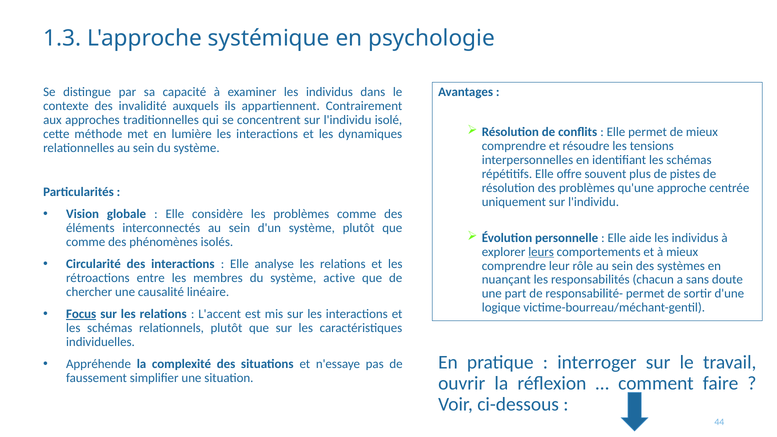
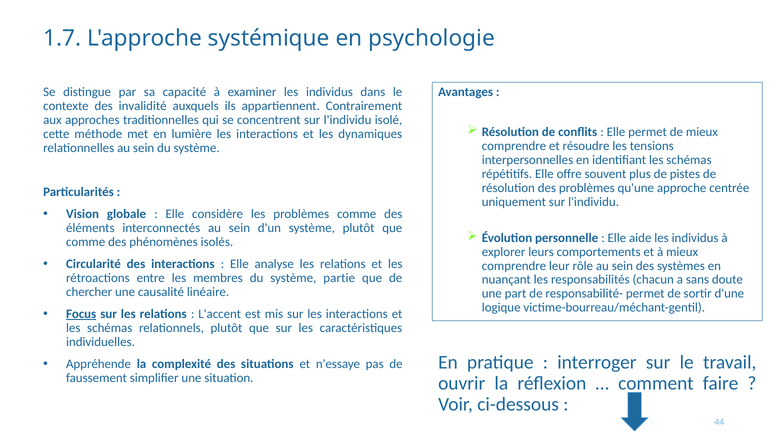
1.3: 1.3 -> 1.7 (62, 38)
leurs underline: present -> none (541, 252)
active: active -> partie (339, 278)
